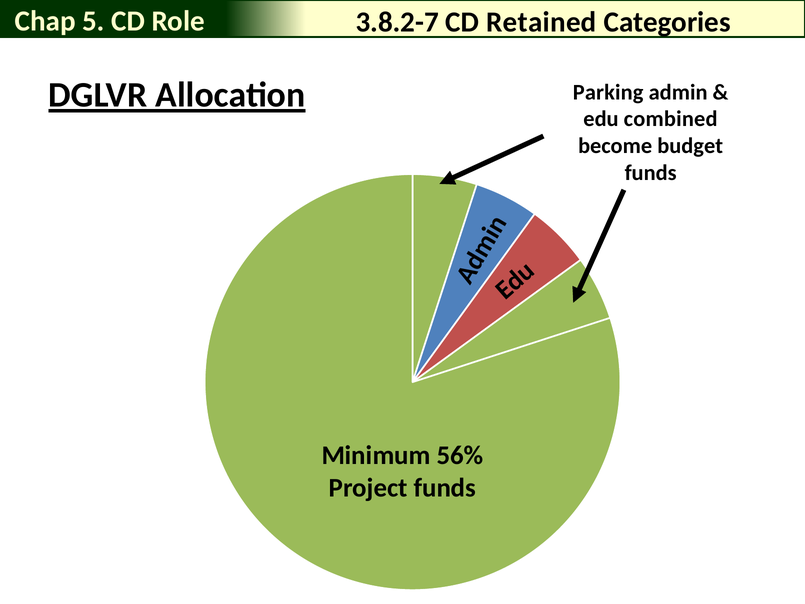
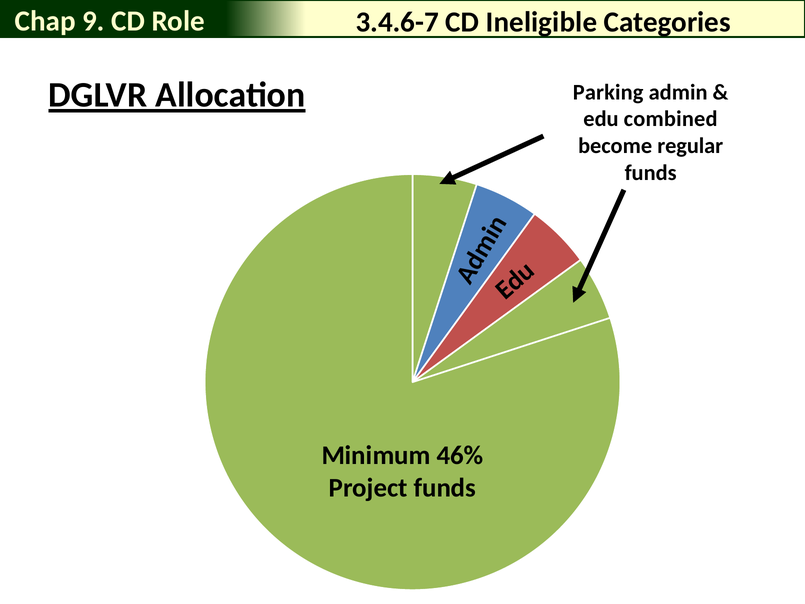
5: 5 -> 9 (93, 21)
3.8.2-7: 3.8.2-7 -> 3.4.6-7 (397, 22)
Retained: Retained -> Ineligible (541, 22)
budget: budget -> regular (690, 146)
56%: 56% -> 46% (460, 455)
